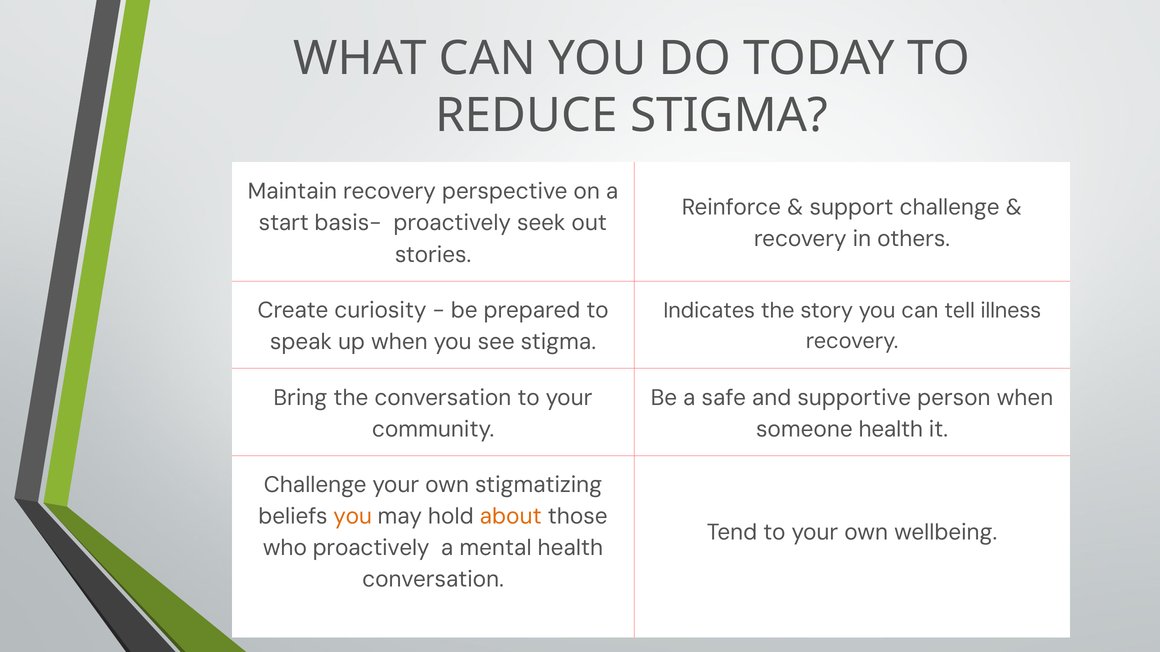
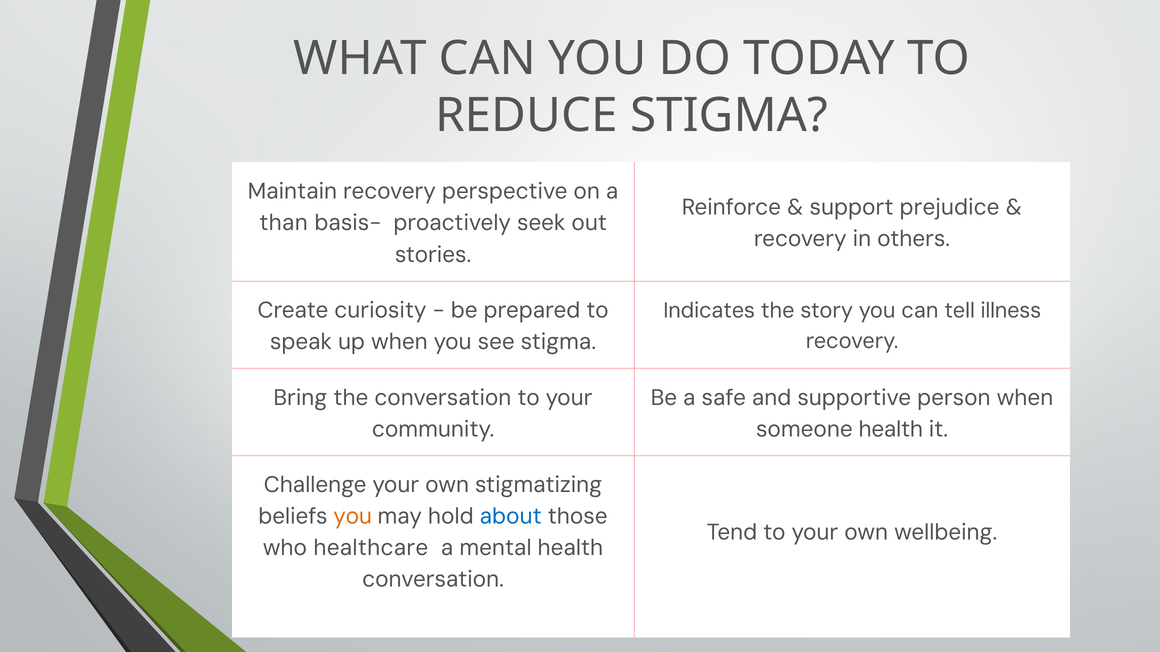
support challenge: challenge -> prejudice (950, 207)
start: start -> than (284, 223)
about colour: orange -> blue (511, 517)
who proactively: proactively -> healthcare (371, 548)
